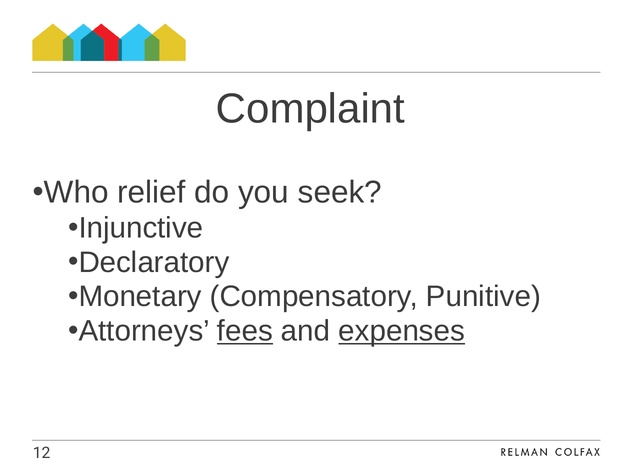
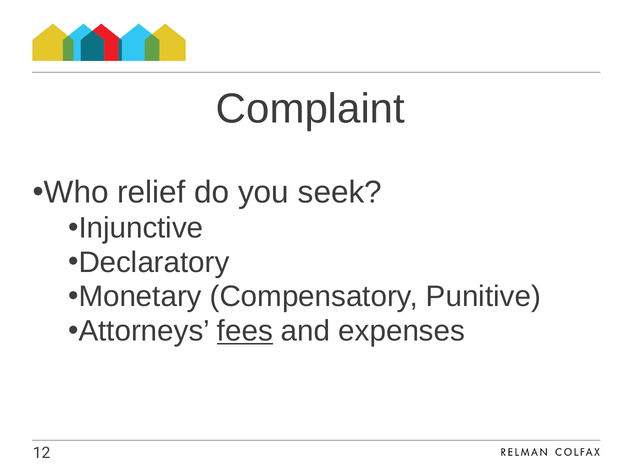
expenses underline: present -> none (402, 331)
